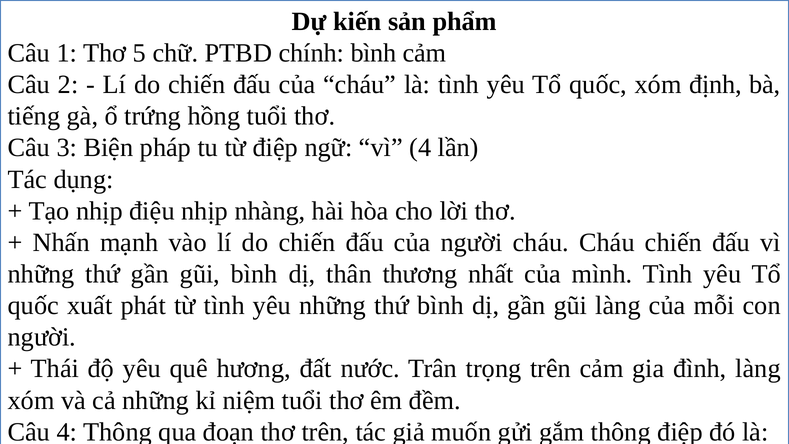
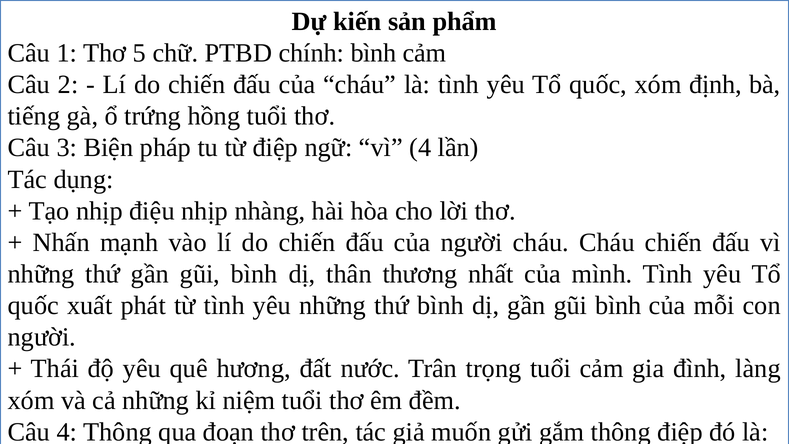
dị gần gũi làng: làng -> bình (618, 306)
trọng trên: trên -> tuổi (551, 369)
